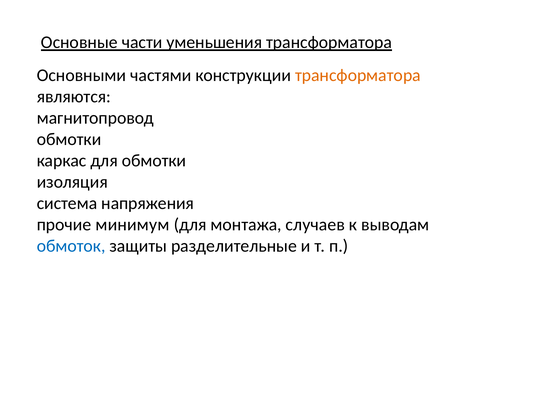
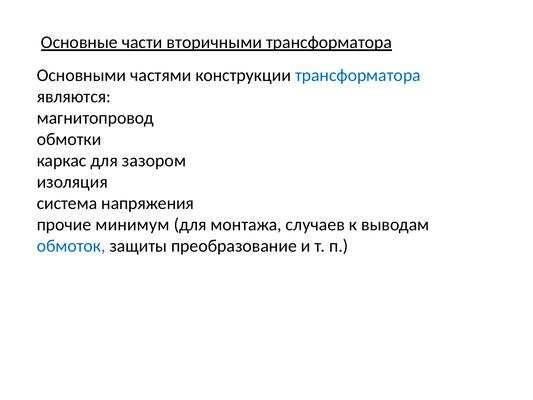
уменьшения: уменьшения -> вторичными (214, 42)
трансформатора colour: orange -> blue (358, 75)
для обмотки: обмотки -> зазором (154, 160)
разделительные: разделительные -> преобразование (234, 246)
